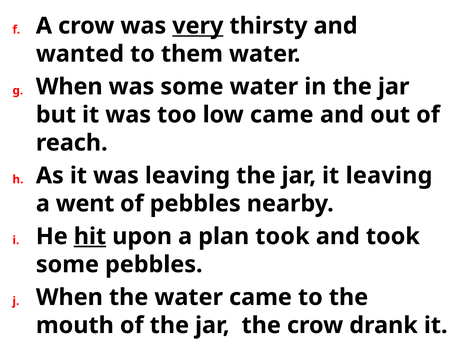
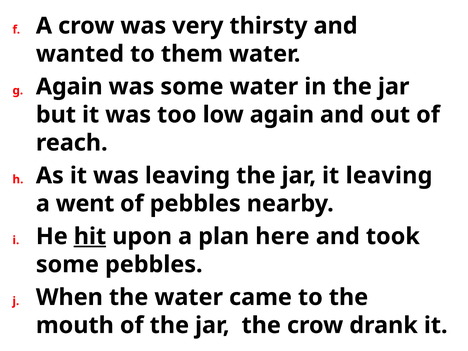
very underline: present -> none (198, 26)
When: When -> Again (69, 87)
low came: came -> again (282, 115)
plan took: took -> here (282, 236)
